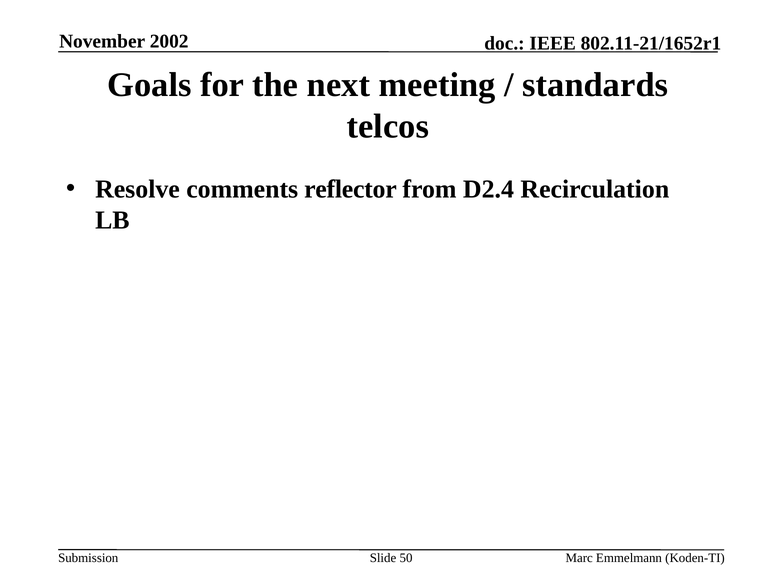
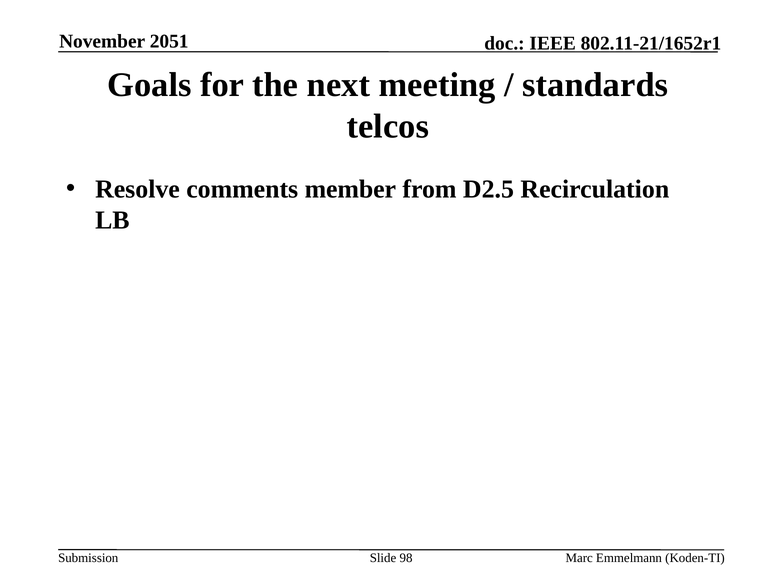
2002: 2002 -> 2051 (169, 41)
reflector: reflector -> member (350, 189)
D2.4: D2.4 -> D2.5 (488, 189)
50: 50 -> 98 (406, 558)
